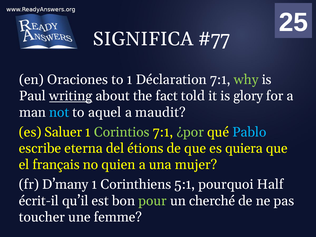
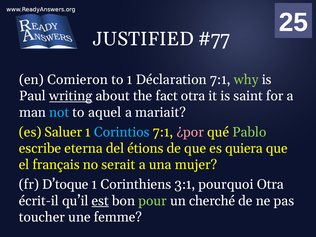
SIGNIFICA: SIGNIFICA -> JUSTIFIED (143, 39)
Oraciones: Oraciones -> Comieron (78, 80)
fact told: told -> otra (193, 96)
glory: glory -> saint (248, 96)
maudit: maudit -> mariait (160, 112)
Corintios colour: light green -> light blue (122, 132)
¿por colour: light green -> pink (190, 132)
Pablo colour: light blue -> light green (249, 132)
quien: quien -> serait (118, 165)
D’many: D’many -> D’toque (65, 184)
5:1: 5:1 -> 3:1 (185, 184)
pourquoi Half: Half -> Otra (270, 184)
est underline: none -> present (100, 201)
